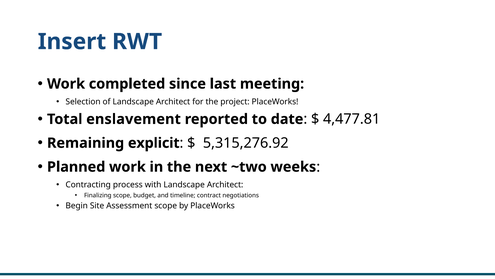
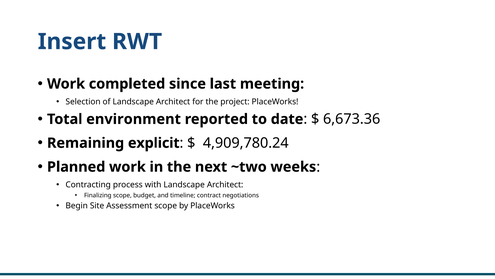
enslavement: enslavement -> environment (134, 119)
4,477.81: 4,477.81 -> 6,673.36 (352, 119)
5,315,276.92: 5,315,276.92 -> 4,909,780.24 (246, 143)
